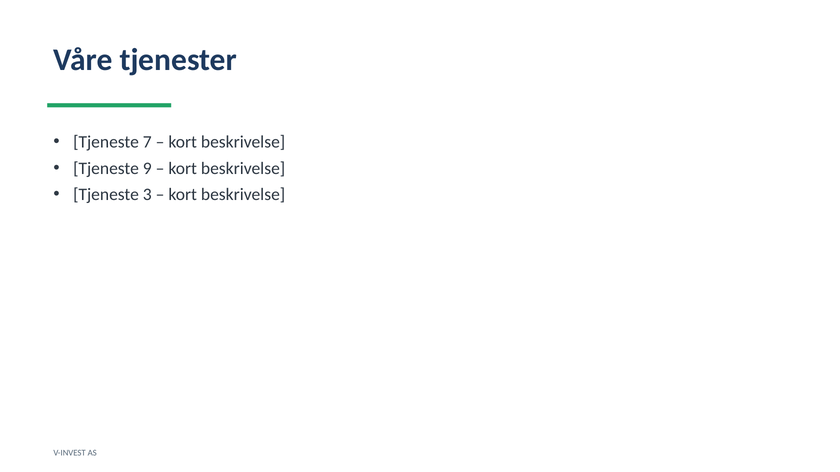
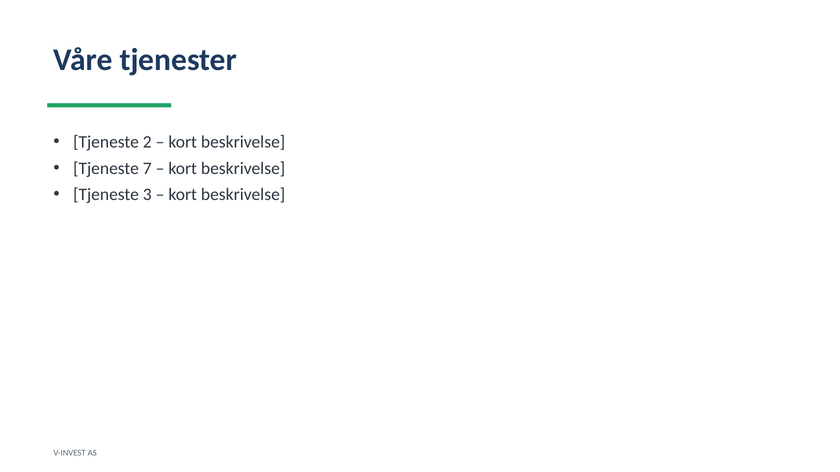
7: 7 -> 2 (147, 142)
9: 9 -> 7 (147, 169)
